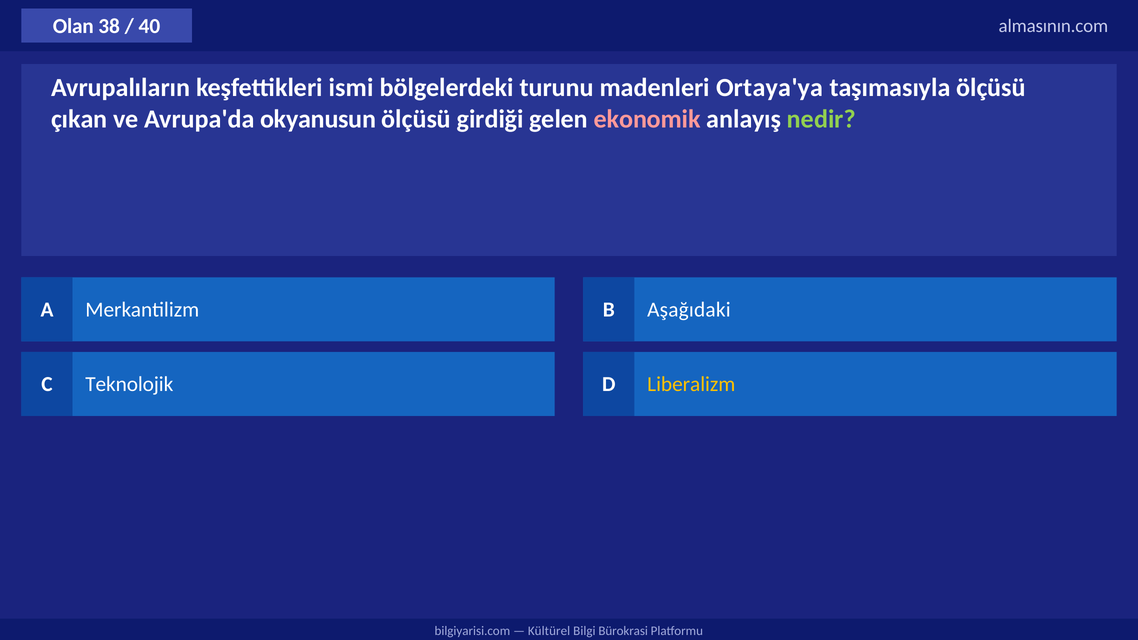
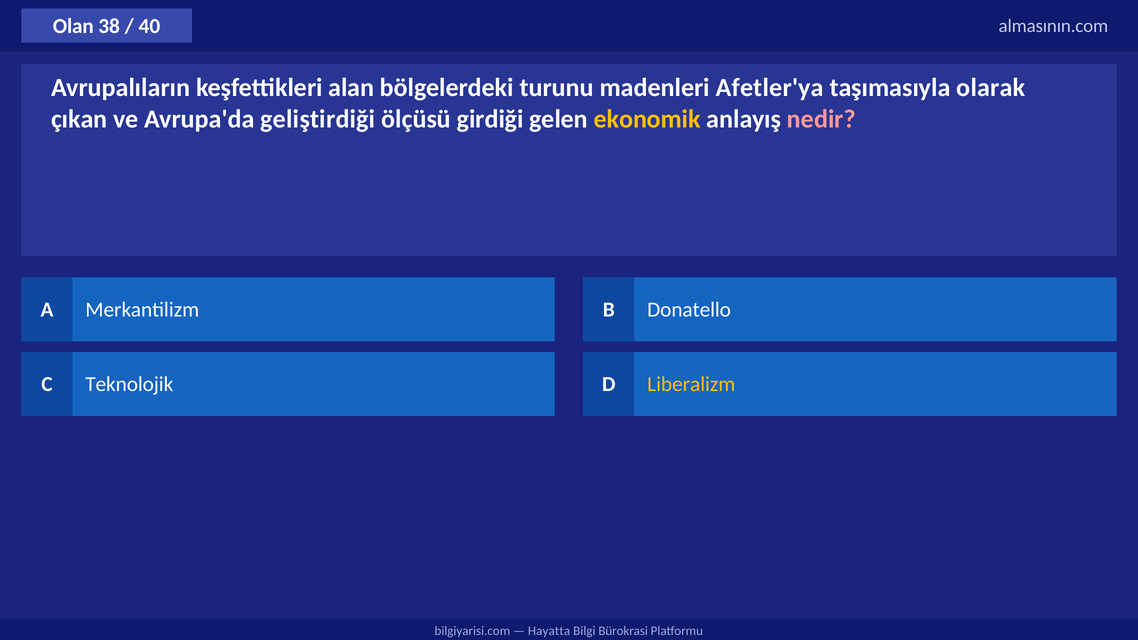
ismi: ismi -> alan (351, 88)
Ortaya'ya: Ortaya'ya -> Afetler'ya (770, 88)
taşımasıyla ölçüsü: ölçüsü -> olarak (991, 88)
okyanusun: okyanusun -> geliştirdiği (318, 119)
ekonomik colour: pink -> yellow (647, 119)
nedir colour: light green -> pink (821, 119)
Aşağıdaki: Aşağıdaki -> Donatello (689, 310)
Kültürel: Kültürel -> Hayatta (549, 631)
